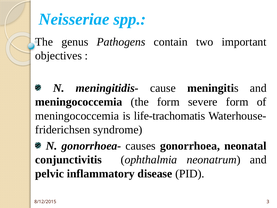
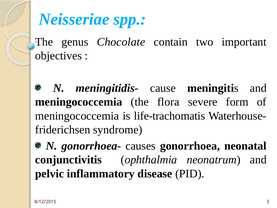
Pathogens: Pathogens -> Chocolate (121, 42)
the form: form -> flora (168, 102)
